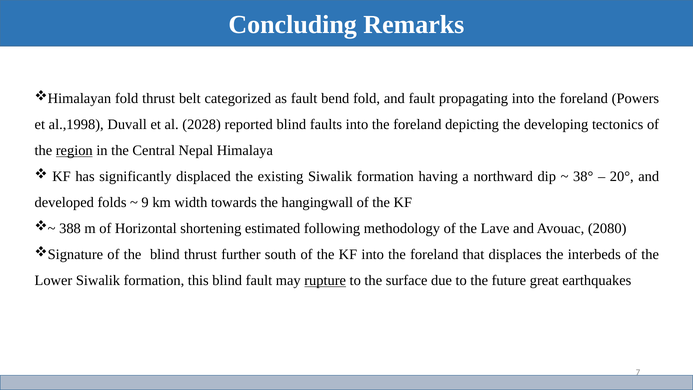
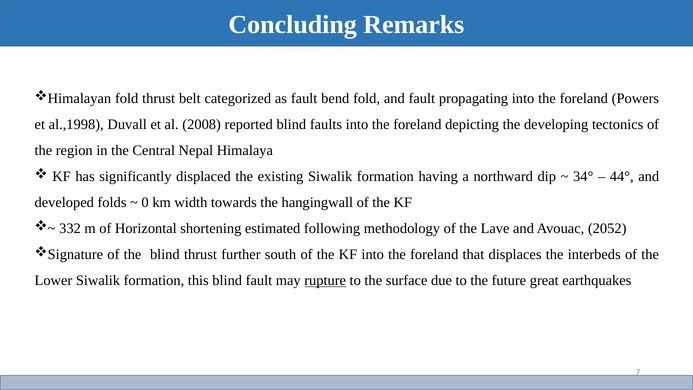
2028: 2028 -> 2008 (202, 124)
region underline: present -> none (74, 150)
38°: 38° -> 34° (583, 176)
20°: 20° -> 44° (622, 176)
9: 9 -> 0 (145, 202)
388: 388 -> 332 (70, 228)
2080: 2080 -> 2052 (607, 228)
